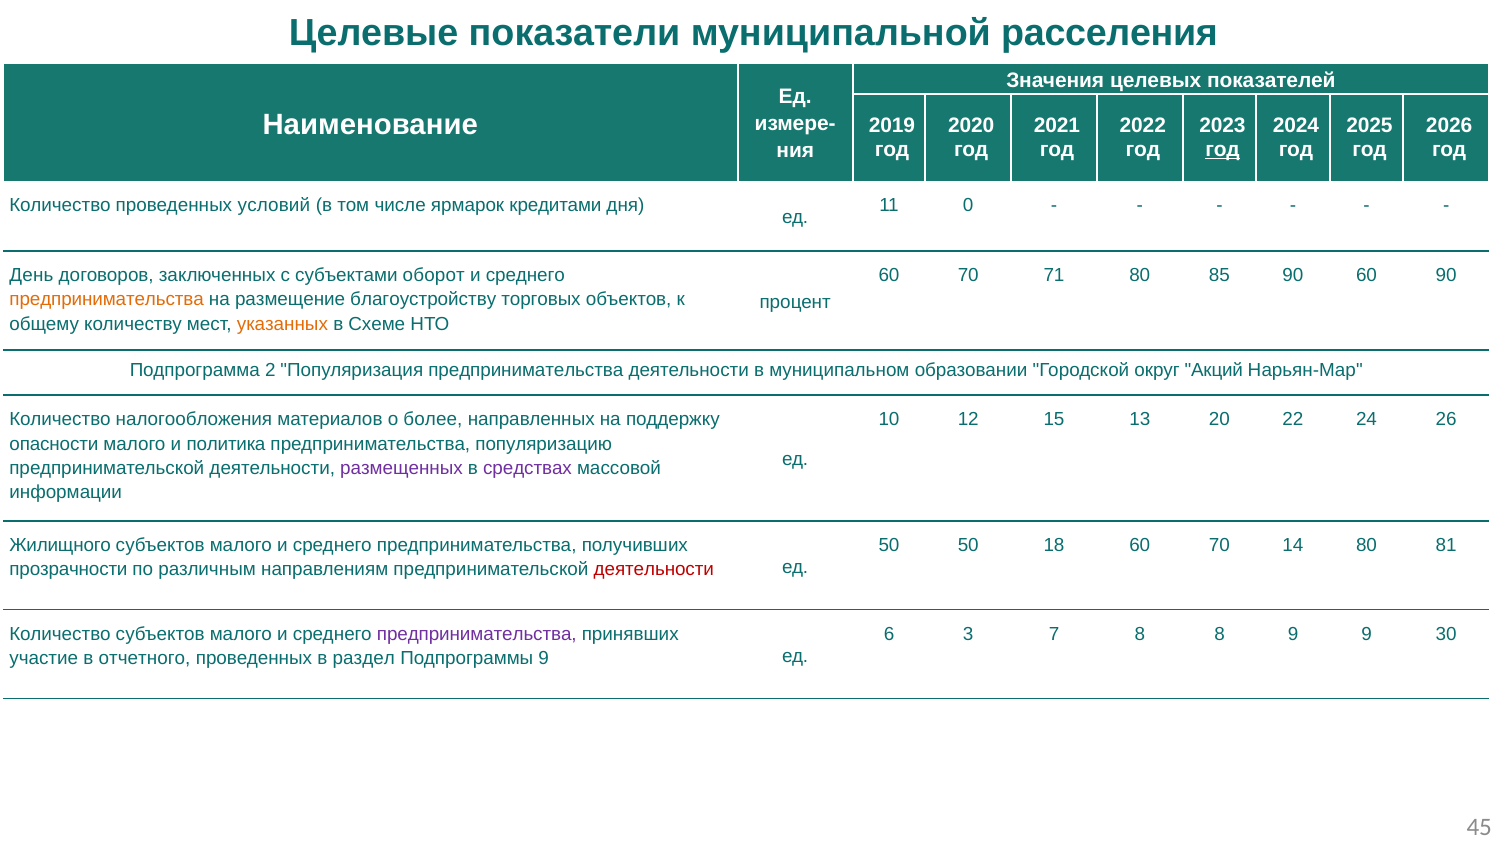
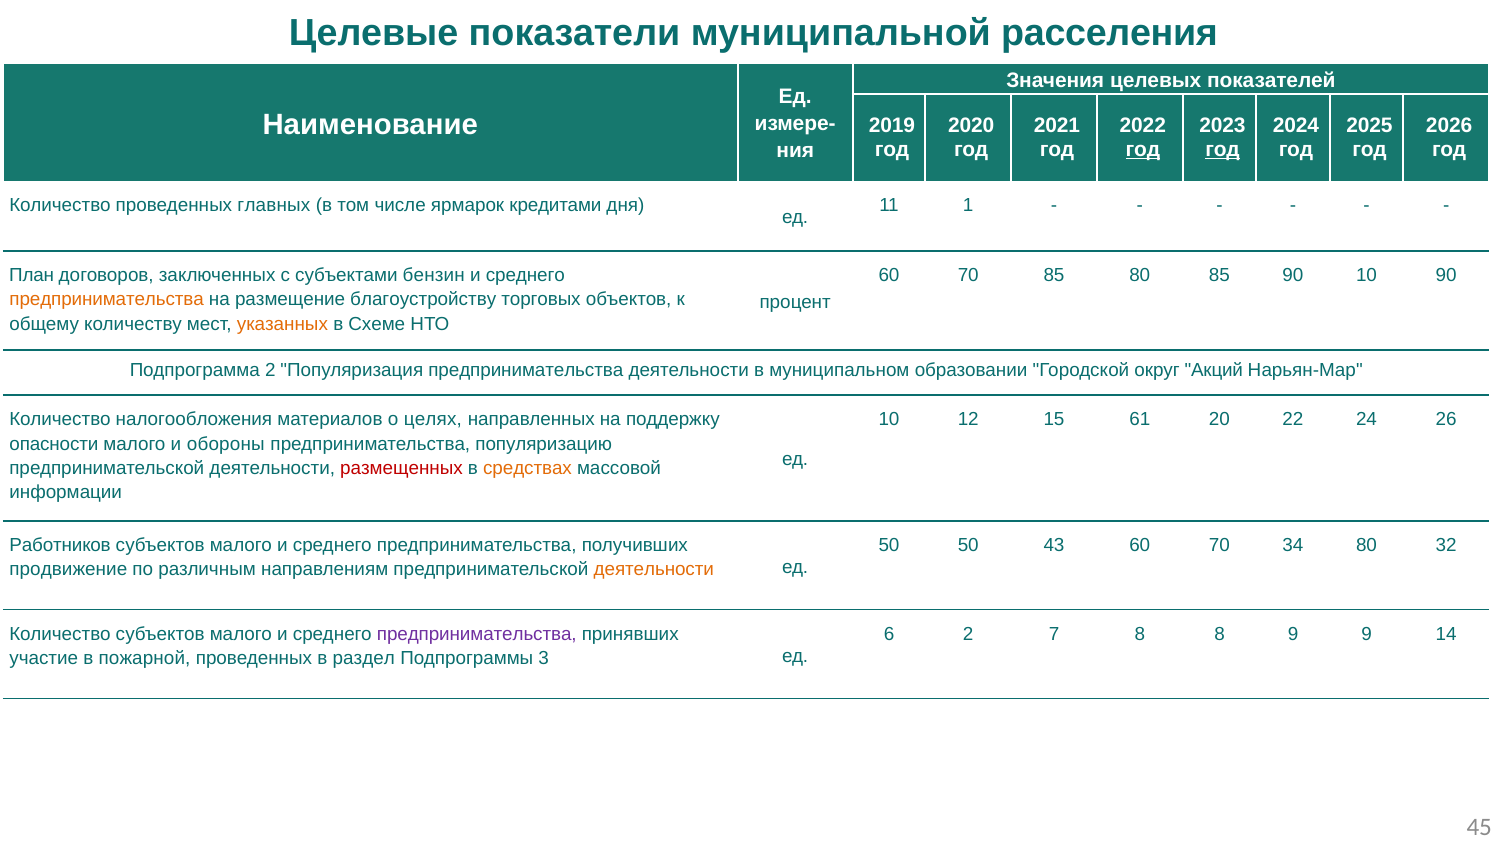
год underline: none -> present (1143, 149)
условий: условий -> главных (274, 205)
0: 0 -> 1 (968, 205)
День: День -> План (32, 275)
оборот: оборот -> бензин (434, 275)
70 71: 71 -> 85 (1054, 275)
90 60: 60 -> 10 (1366, 275)
более: более -> целях (433, 420)
13: 13 -> 61 (1140, 420)
политика: политика -> обороны (226, 444)
размещенных colour: purple -> red (401, 468)
средствах colour: purple -> orange (527, 468)
Жилищного: Жилищного -> Работников (60, 545)
18: 18 -> 43 (1054, 545)
14: 14 -> 34 (1293, 545)
81: 81 -> 32 (1446, 545)
прозрачности: прозрачности -> продвижение (68, 569)
деятельности colour: red -> orange (654, 569)
6 3: 3 -> 2 (968, 634)
30: 30 -> 14 (1446, 634)
отчетного: отчетного -> пожарной (144, 658)
Подпрограммы 9: 9 -> 3 (544, 658)
